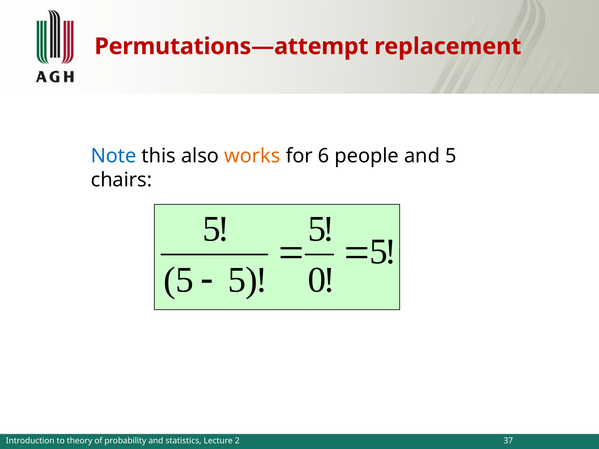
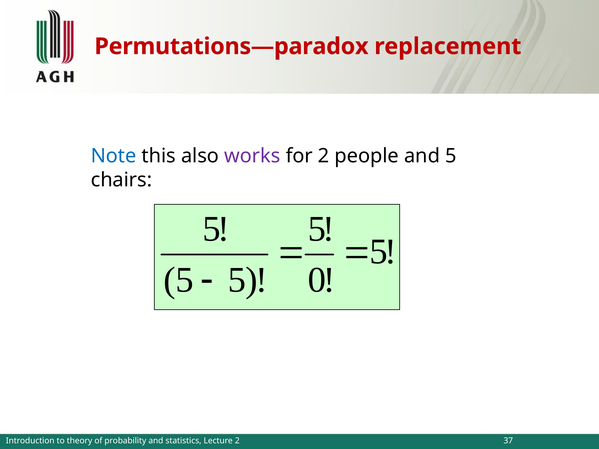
Permutations—attempt: Permutations—attempt -> Permutations—paradox (231, 46)
works colour: orange -> purple (252, 156)
for 6: 6 -> 2 (324, 156)
